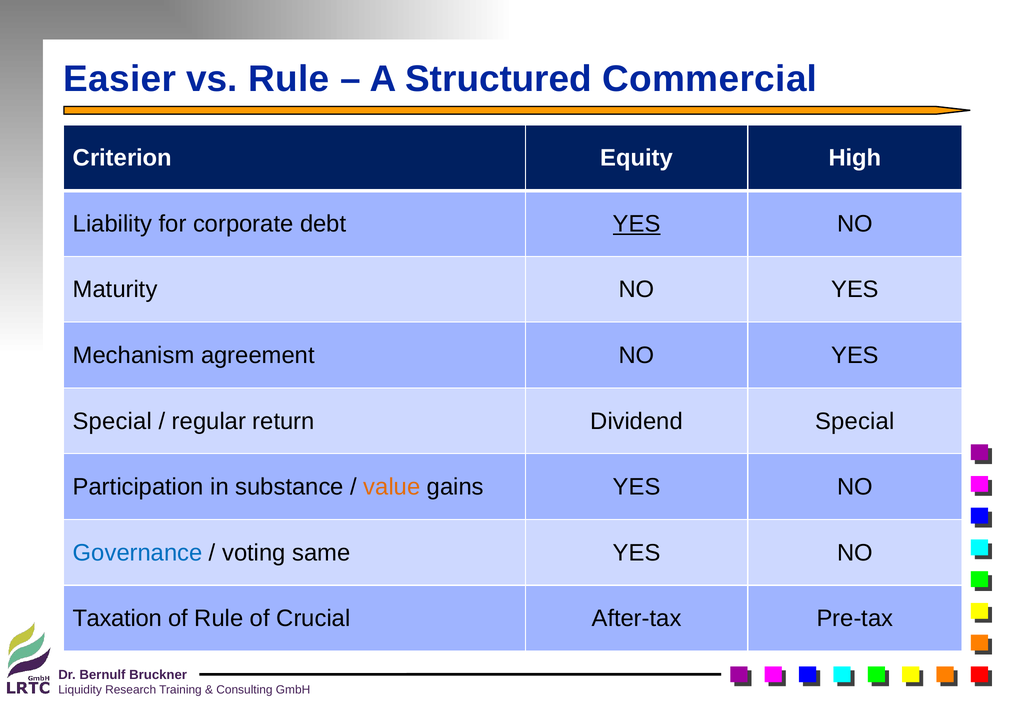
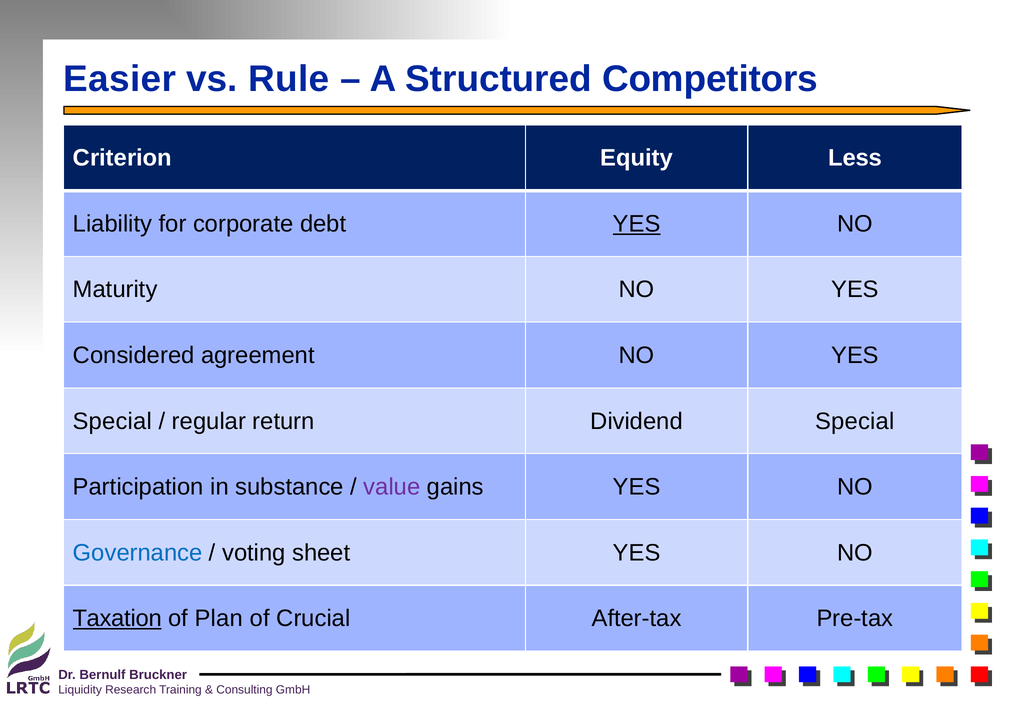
Commercial: Commercial -> Competitors (710, 79)
High: High -> Less (855, 158)
Mechanism: Mechanism -> Considered (134, 355)
value colour: orange -> purple (392, 487)
same: same -> sheet (321, 553)
Taxation underline: none -> present (117, 618)
of Rule: Rule -> Plan (219, 618)
